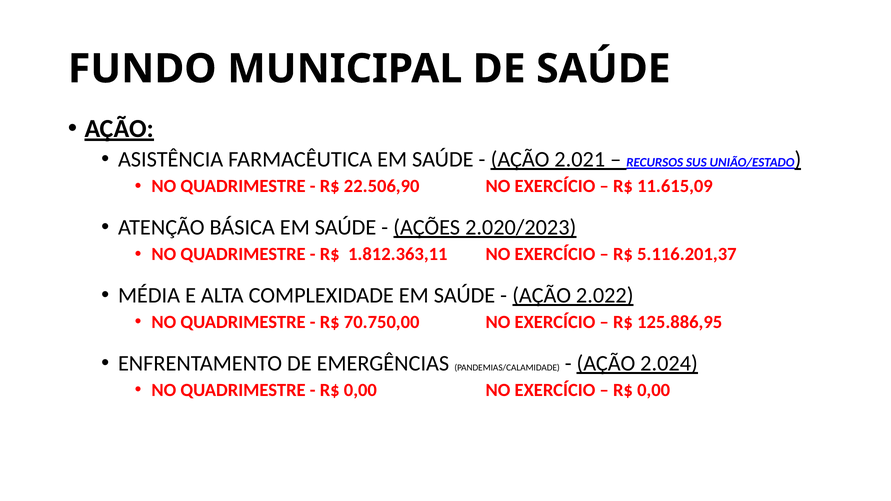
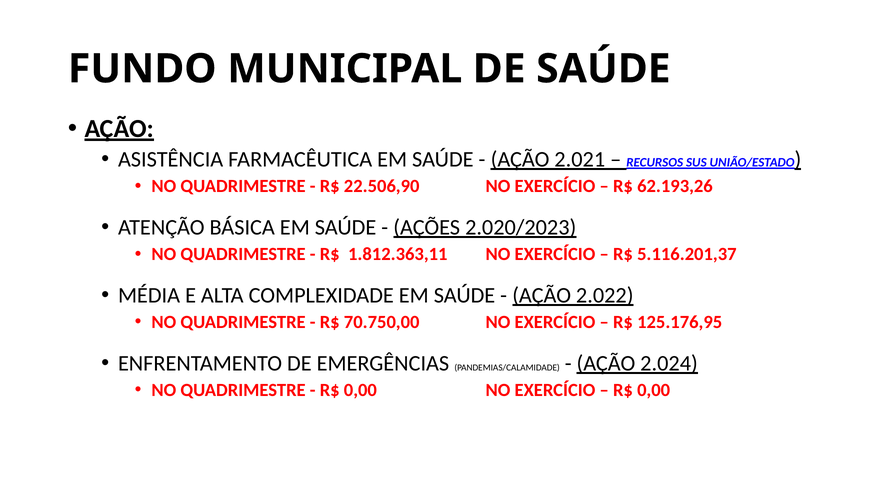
11.615,09: 11.615,09 -> 62.193,26 (675, 186)
125.886,95: 125.886,95 -> 125.176,95 (680, 322)
